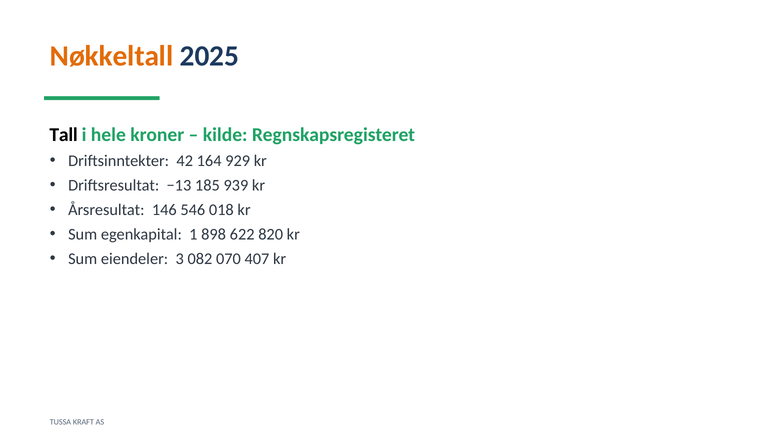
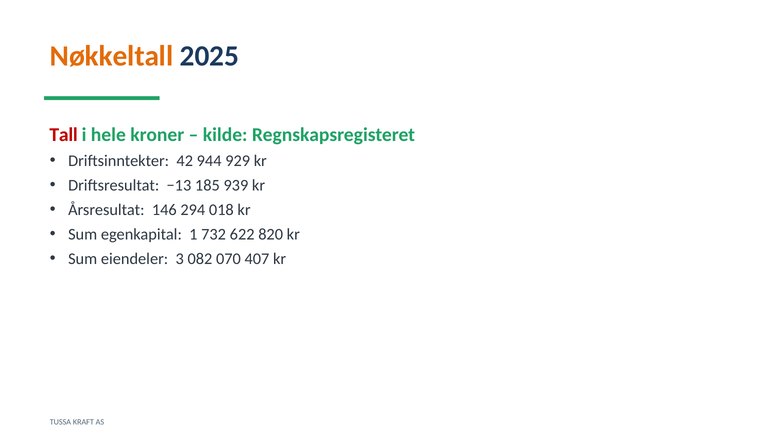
Tall colour: black -> red (64, 135)
164: 164 -> 944 (209, 161)
546: 546 -> 294 (193, 210)
898: 898 -> 732 (214, 234)
